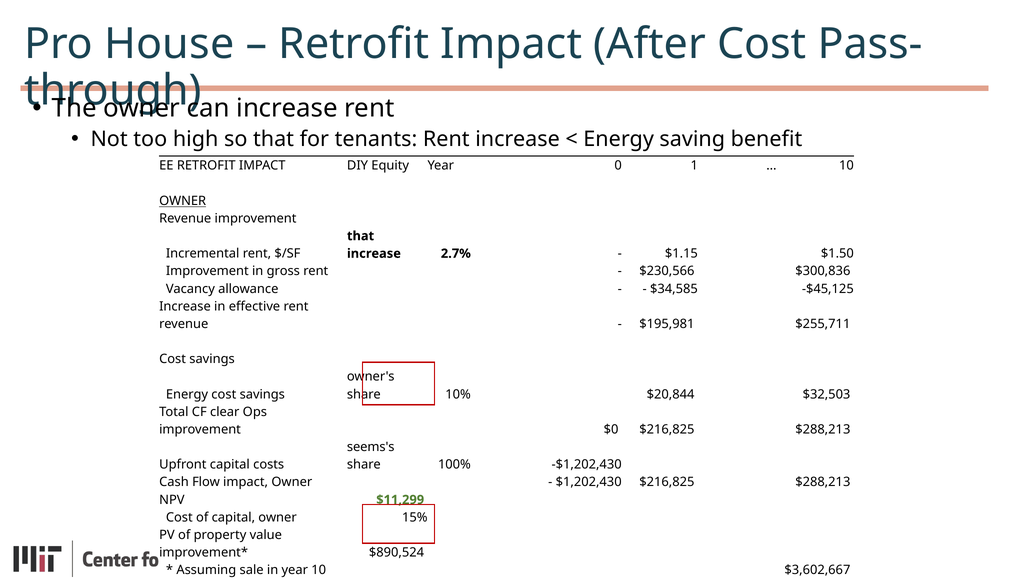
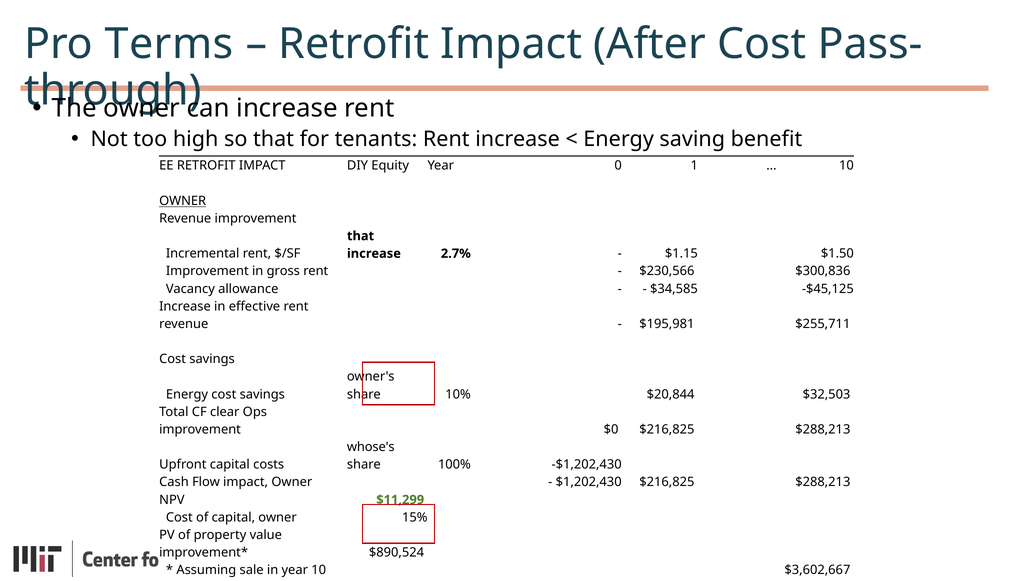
House: House -> Terms (169, 44)
seems's: seems's -> whose's (371, 448)
